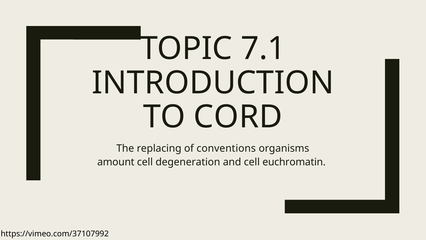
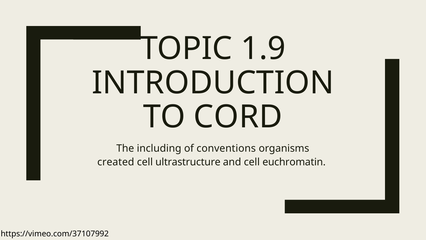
7.1: 7.1 -> 1.9 (263, 49)
replacing: replacing -> including (159, 148)
amount: amount -> created (116, 162)
degeneration: degeneration -> ultrastructure (188, 162)
